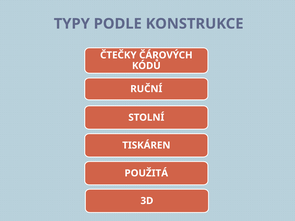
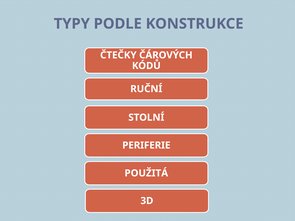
TISKÁREN: TISKÁREN -> PERIFERIE (146, 145)
